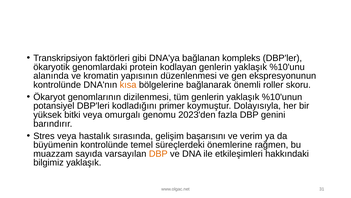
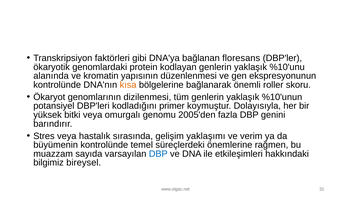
kompleks: kompleks -> floresans (241, 58)
2023'den: 2023'den -> 2005'den (197, 115)
başarısını: başarısını -> yaklaşımı (206, 136)
DBP colour: orange -> blue (158, 153)
bilgimiz yaklaşık: yaklaşık -> bireysel (84, 162)
